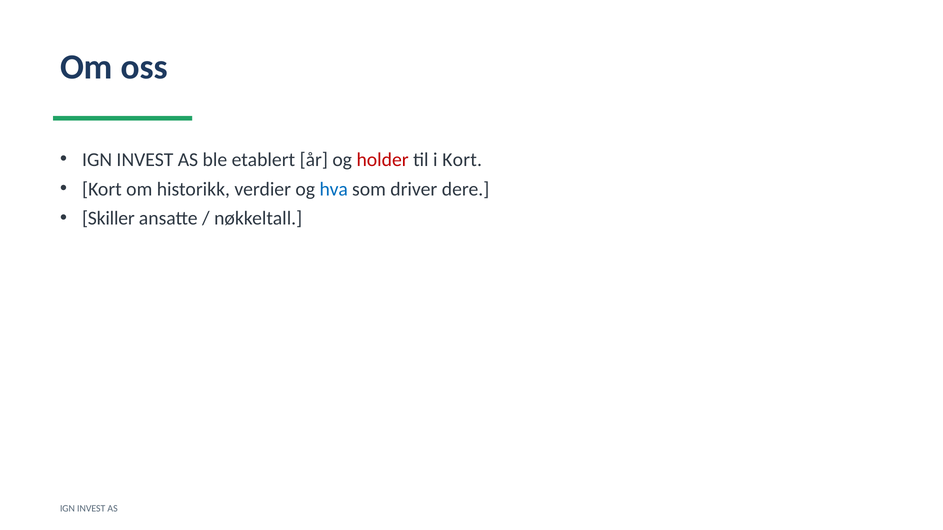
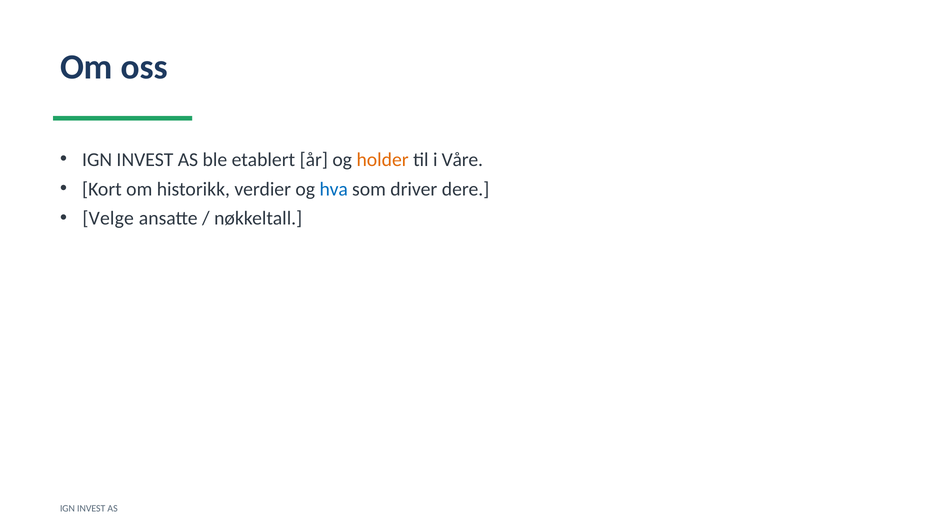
holder colour: red -> orange (383, 160)
i Kort: Kort -> Våre (462, 160)
Skiller: Skiller -> Velge (108, 219)
